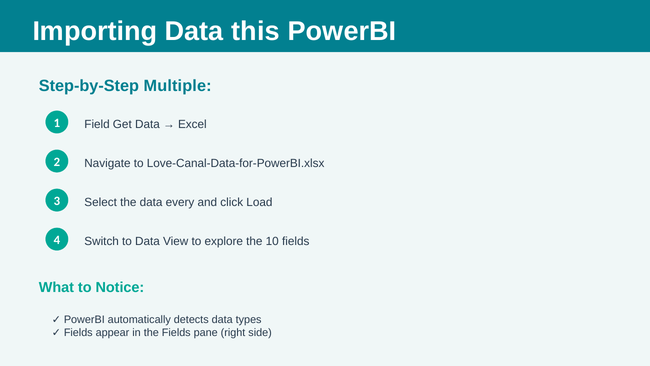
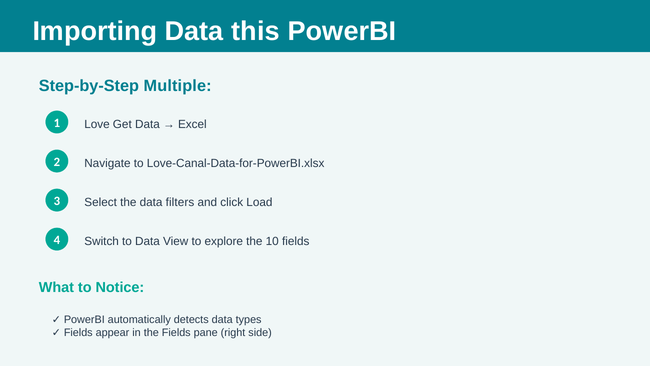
Field: Field -> Love (97, 124)
every: every -> filters (180, 202)
